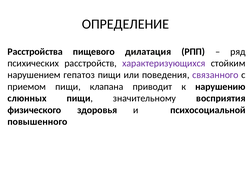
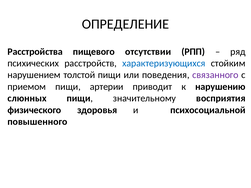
дилатация: дилатация -> отсутствии (148, 52)
характеризующихся colour: purple -> blue (164, 63)
гепатоз: гепатоз -> толстой (79, 75)
клапана: клапана -> артерии (107, 87)
